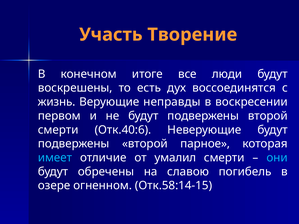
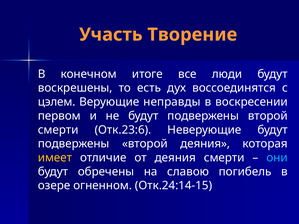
жизнь: жизнь -> цэлем (57, 102)
Отк.40:6: Отк.40:6 -> Отк.23:6 (123, 130)
второй парное: парное -> деяния (205, 144)
имеет colour: light blue -> yellow (55, 158)
от умалил: умалил -> деяния (175, 158)
Отк.58:14-15: Отк.58:14-15 -> Отк.24:14-15 (174, 186)
